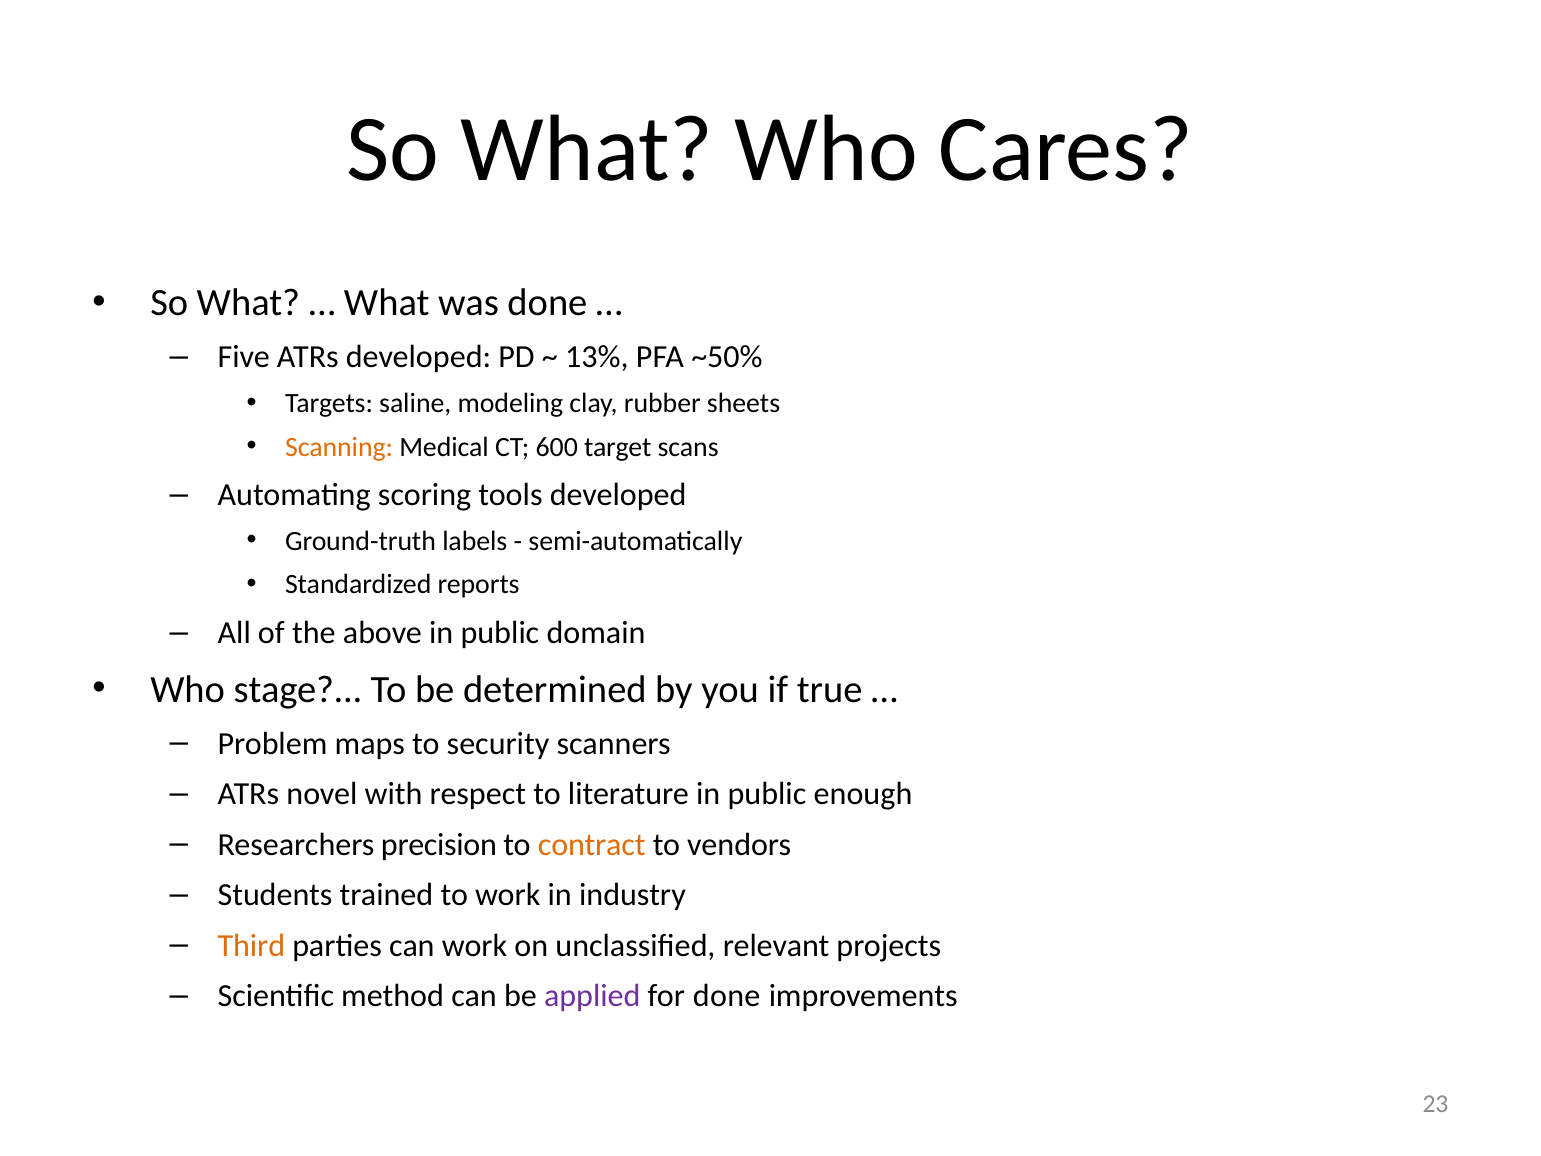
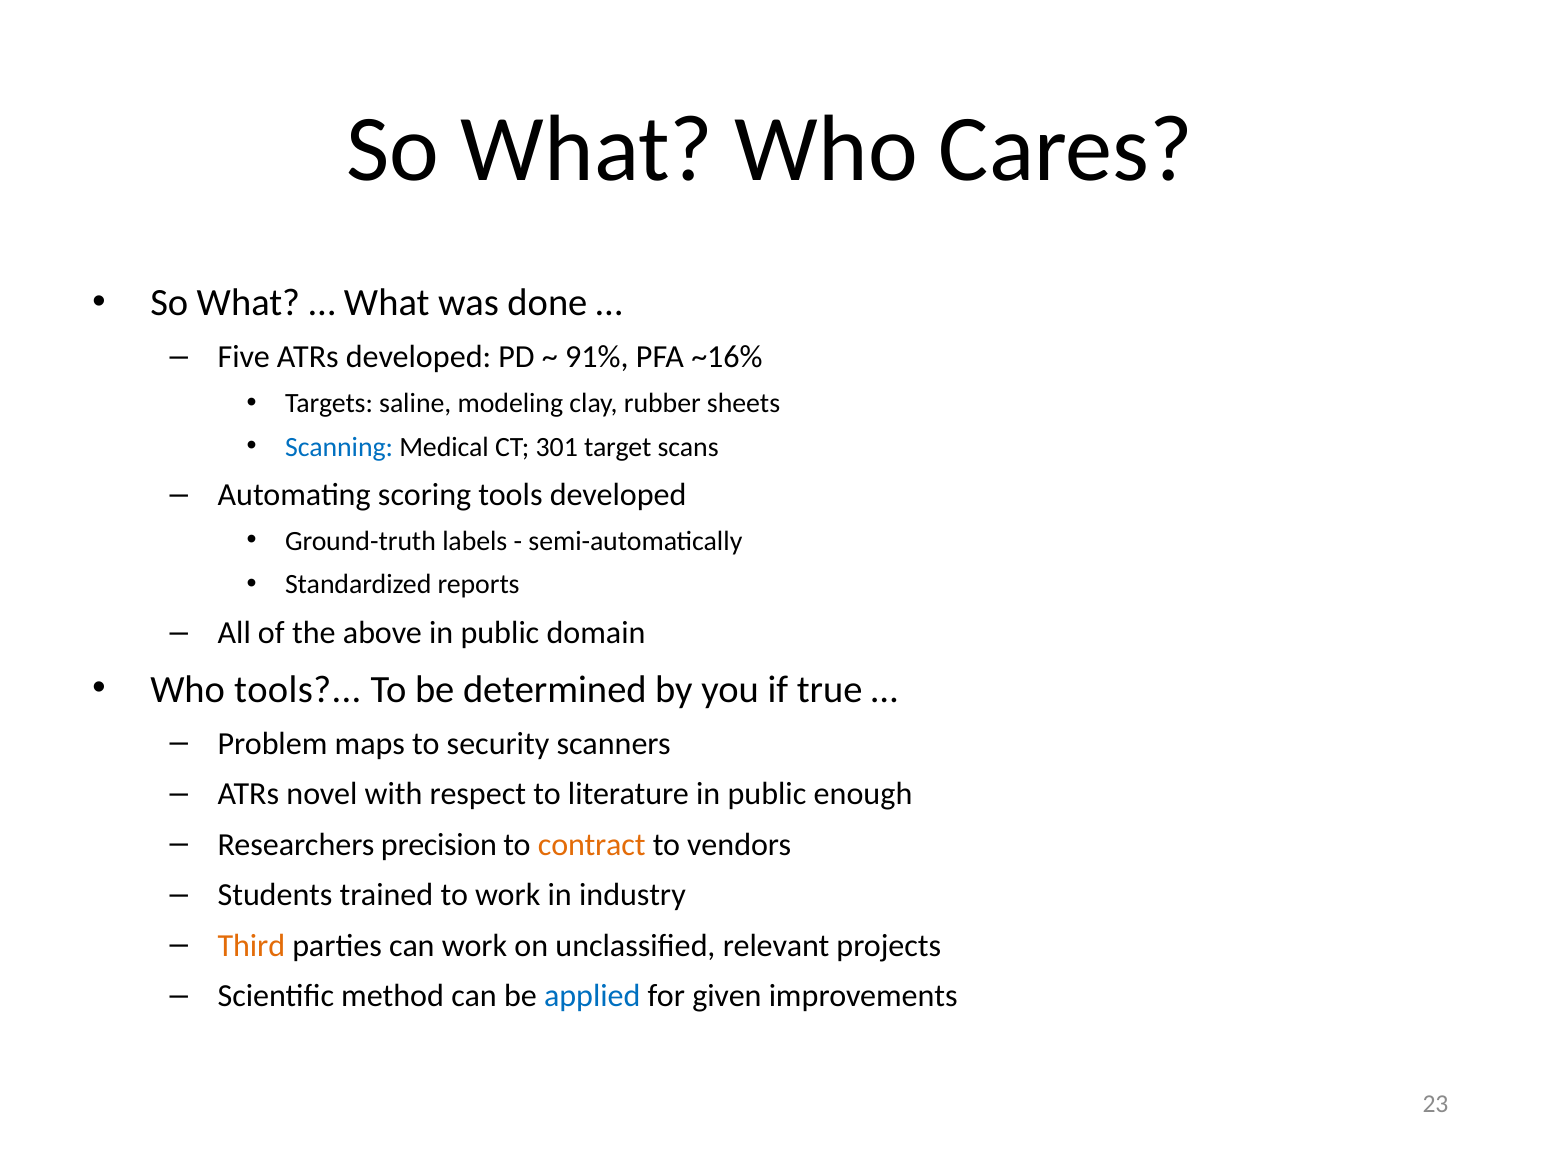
13%: 13% -> 91% (597, 357)
~50%: ~50% -> ~16% (727, 357)
Scanning colour: orange -> blue (339, 447)
600: 600 -> 301 (557, 447)
Who stage: stage -> tools (298, 689)
applied colour: purple -> blue (592, 996)
for done: done -> given (727, 996)
